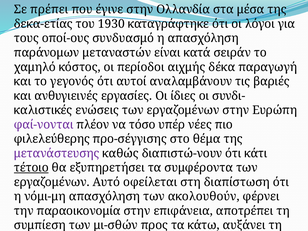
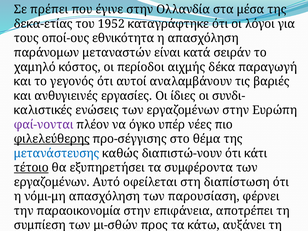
1930: 1930 -> 1952 (111, 24)
συνδυασμό: συνδυασμό -> εθνικότητα (123, 38)
τόσο: τόσο -> όγκο (142, 125)
φιλελεύθερης underline: none -> present (52, 139)
μετανάστευσης colour: purple -> blue (57, 153)
ακολουθούν: ακολουθούν -> παρουσίαση (204, 196)
